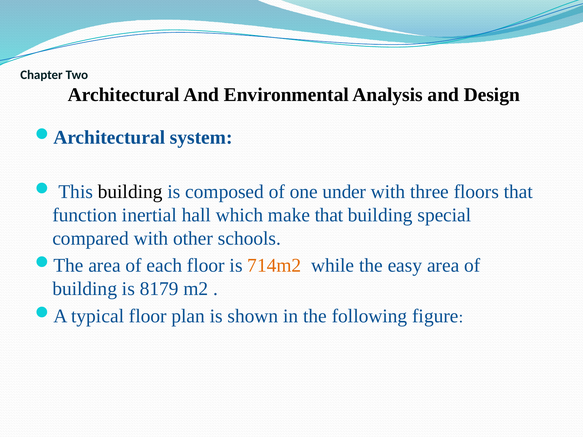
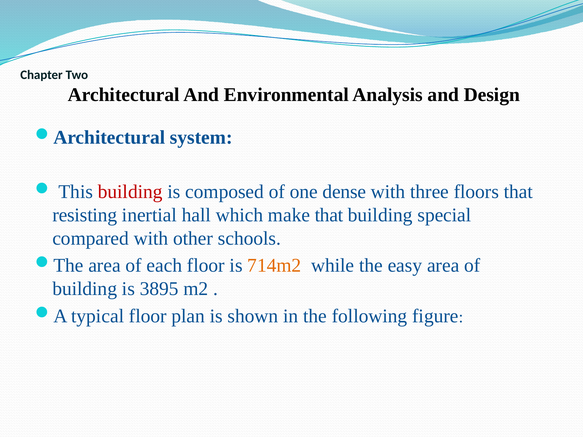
building colour: black -> red (130, 192)
under: under -> dense (344, 192)
function: function -> resisting (85, 215)
8179: 8179 -> 3895 (159, 289)
